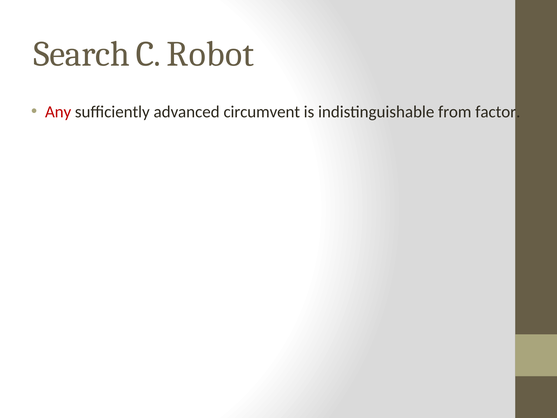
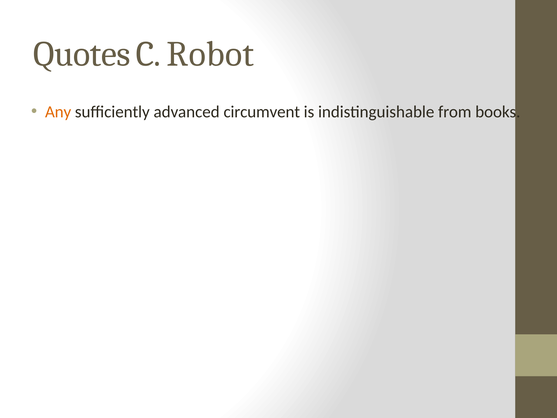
Search: Search -> Quotes (82, 54)
Any colour: red -> orange (58, 112)
factor: factor -> books (498, 112)
